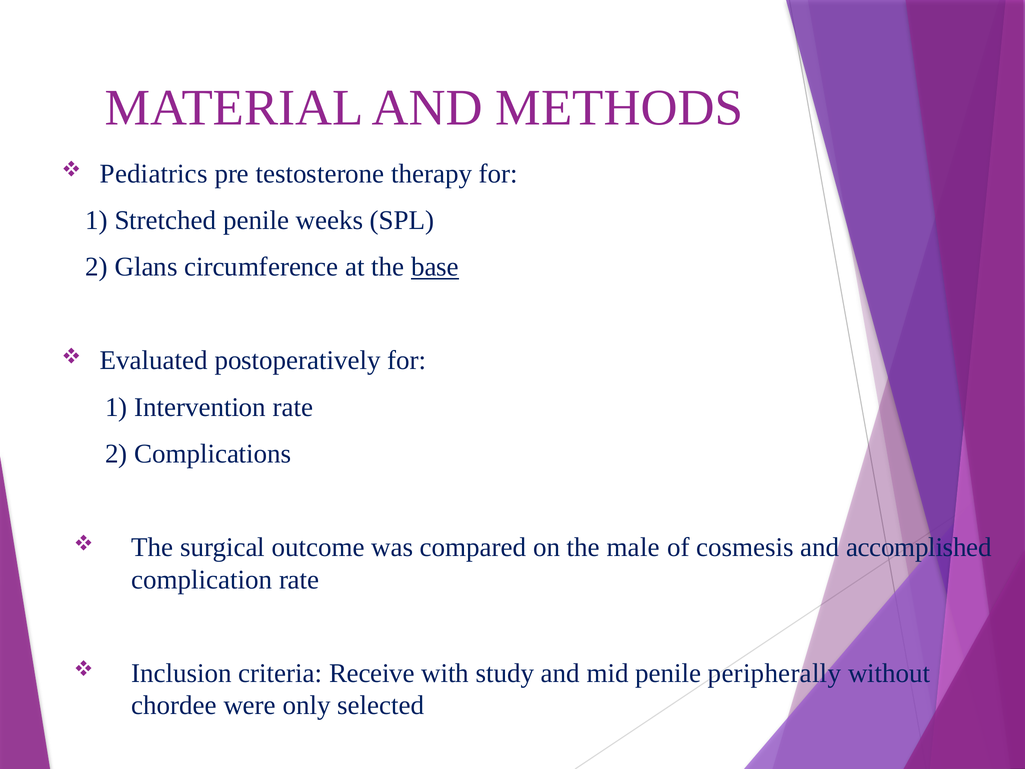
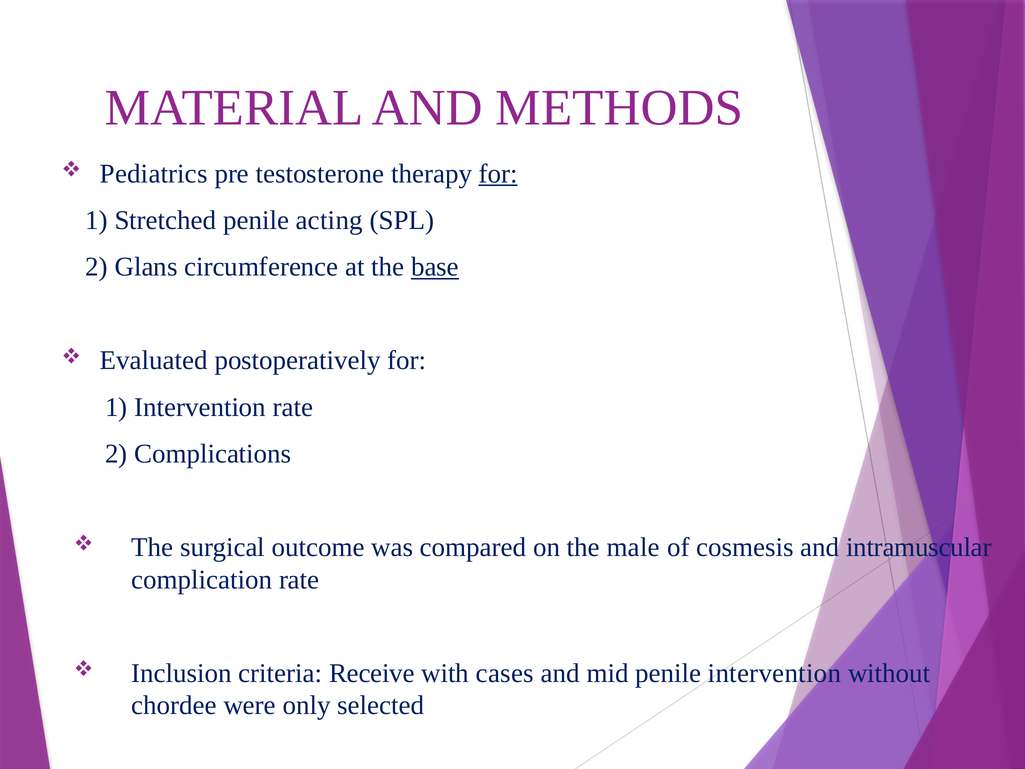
for underline: none -> present (498, 174)
weeks: weeks -> acting (329, 220)
accomplished: accomplished -> intramuscular (919, 547)
study: study -> cases (505, 673)
penile peripherally: peripherally -> intervention (774, 673)
